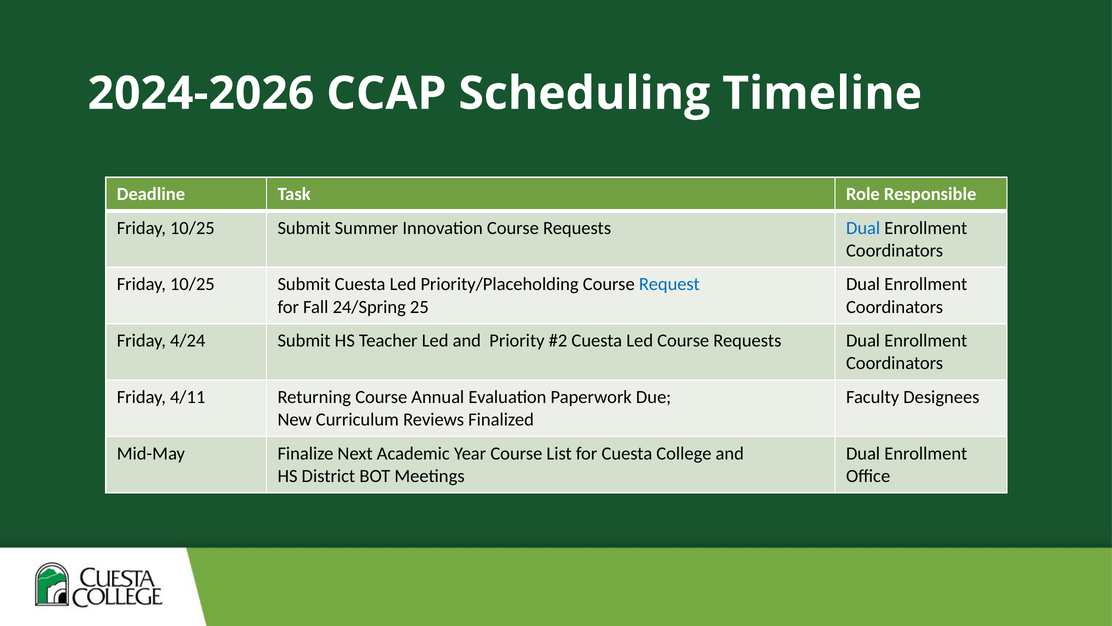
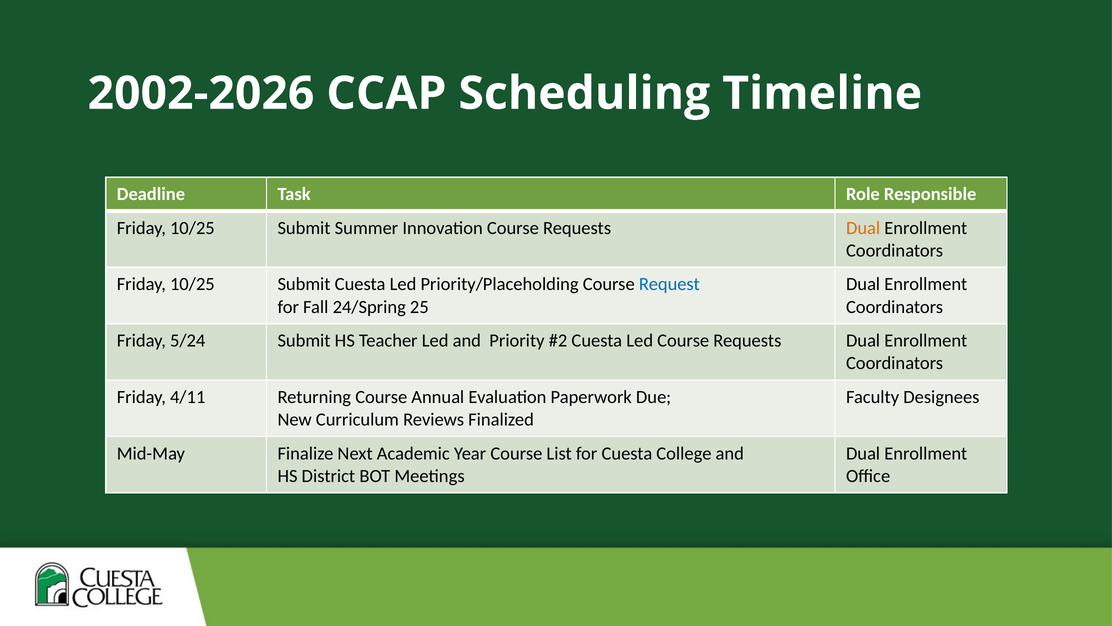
2024-2026: 2024-2026 -> 2002-2026 (201, 93)
Dual colour: blue -> orange (863, 228)
4/24: 4/24 -> 5/24 (188, 340)
